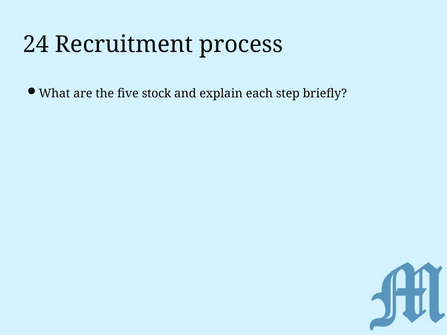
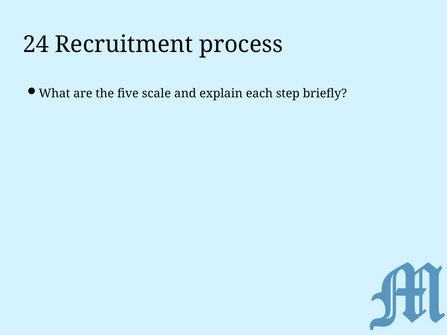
stock: stock -> scale (156, 93)
